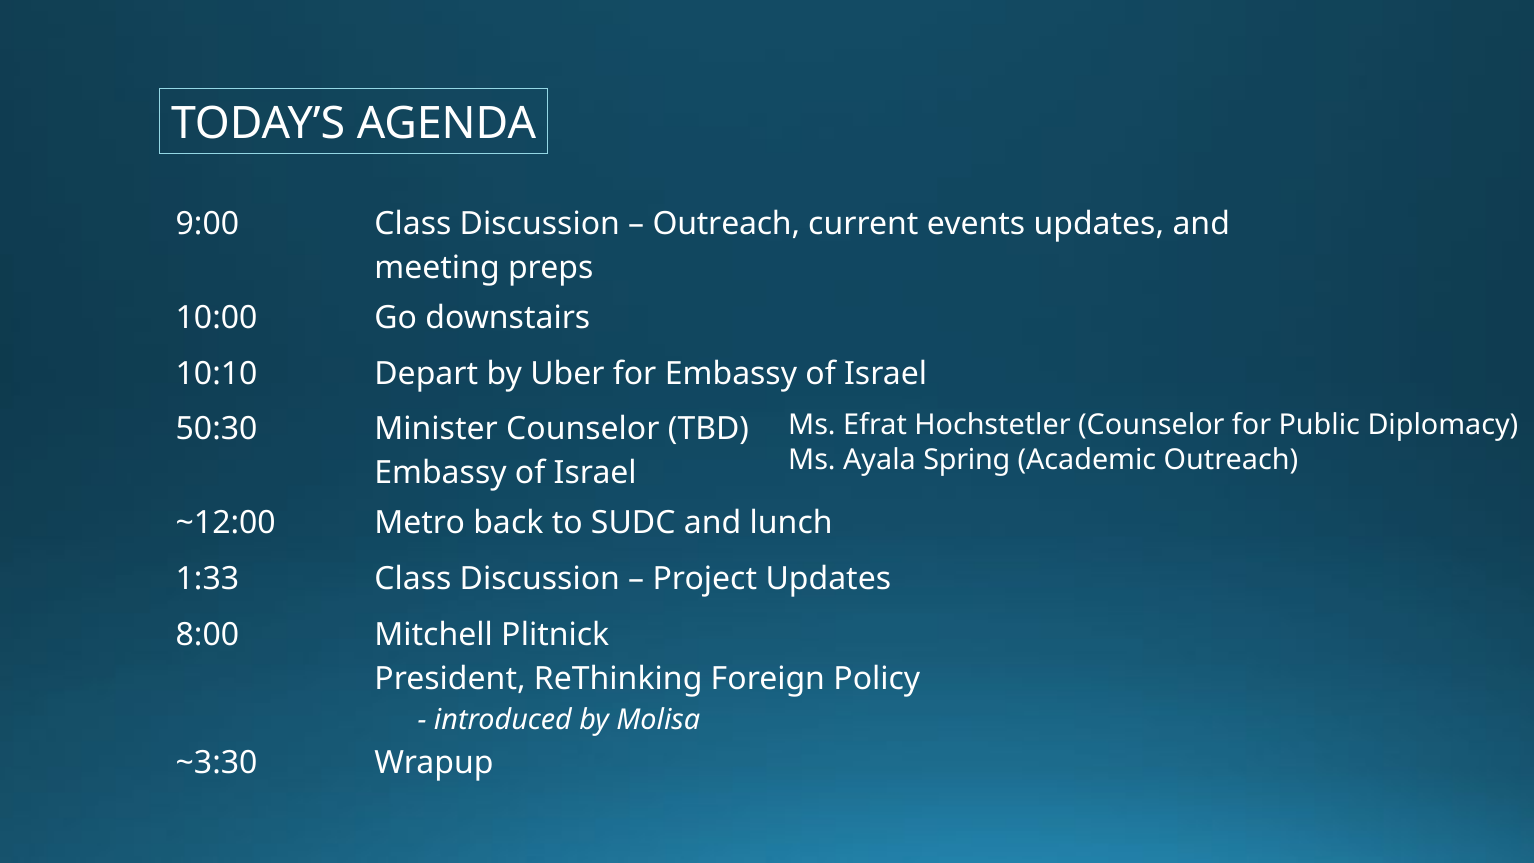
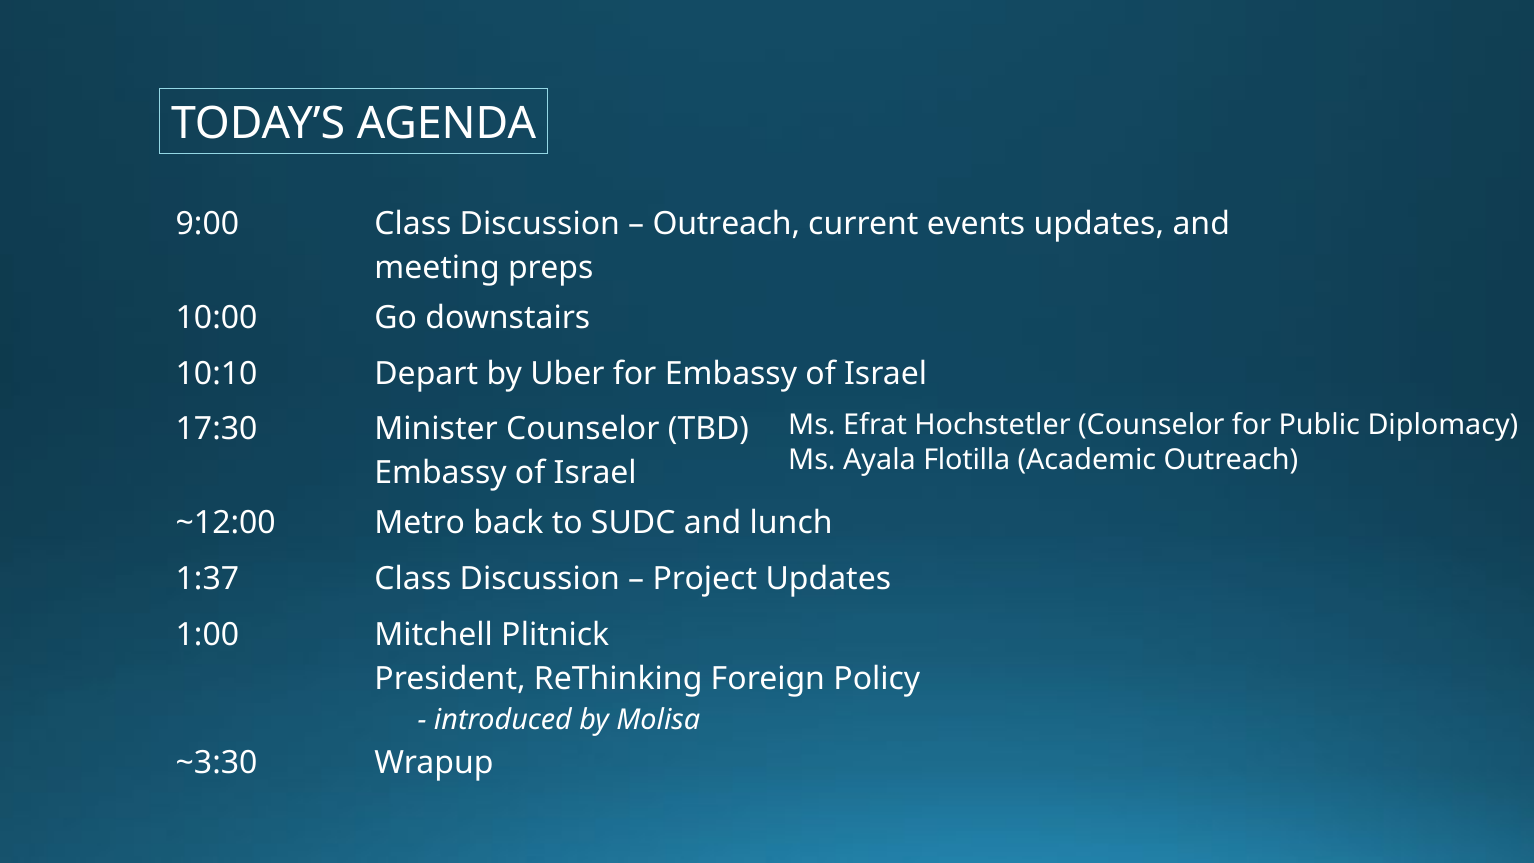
50:30: 50:30 -> 17:30 (217, 429)
Spring: Spring -> Flotilla (967, 460)
1:33: 1:33 -> 1:37 (207, 579)
8:00: 8:00 -> 1:00 (207, 635)
